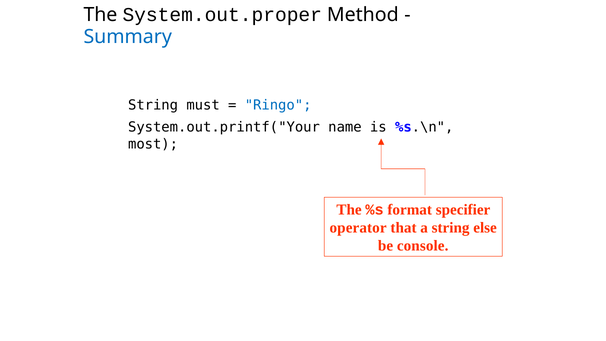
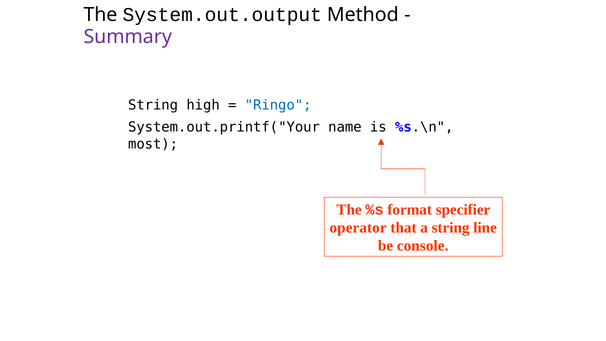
System.out.proper: System.out.proper -> System.out.output (222, 15)
Summary colour: blue -> purple (128, 37)
must: must -> high (203, 105)
else: else -> line (485, 228)
